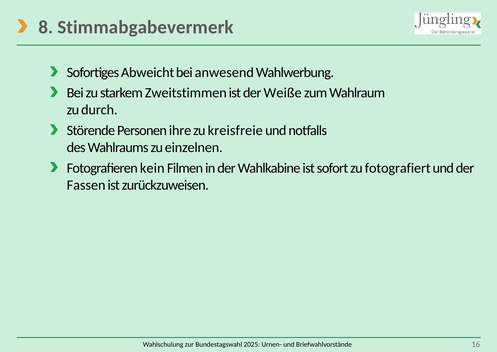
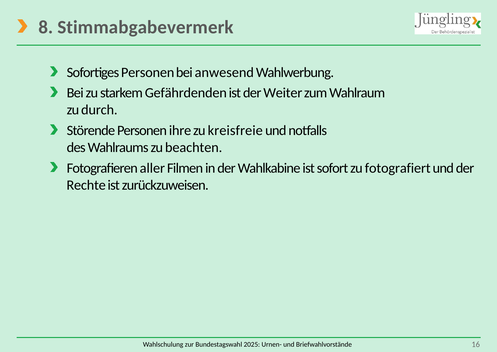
Sofortiges Abweicht: Abweicht -> Personen (148, 72)
Zweitstimmen: Zweitstimmen -> Gefährdenden (186, 93)
Weiße: Weiße -> Weiter (283, 93)
einzelnen: einzelnen -> beachten (194, 148)
kein: kein -> aller (152, 168)
Fassen: Fassen -> Rechte (86, 185)
